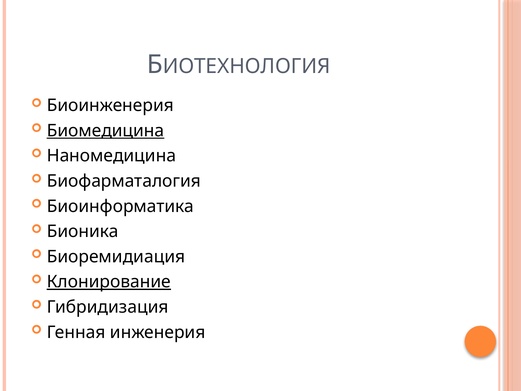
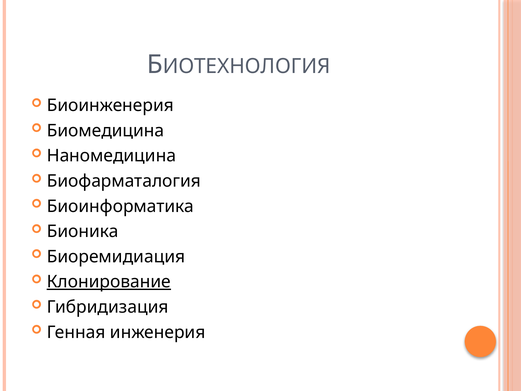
Биомедицина underline: present -> none (106, 131)
